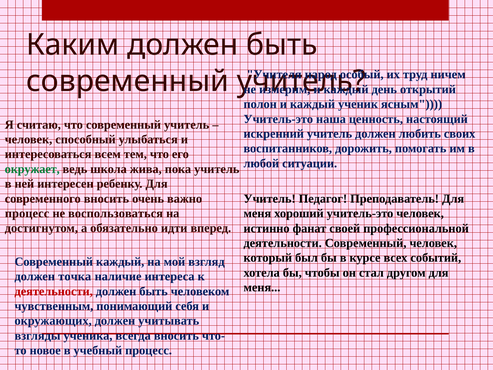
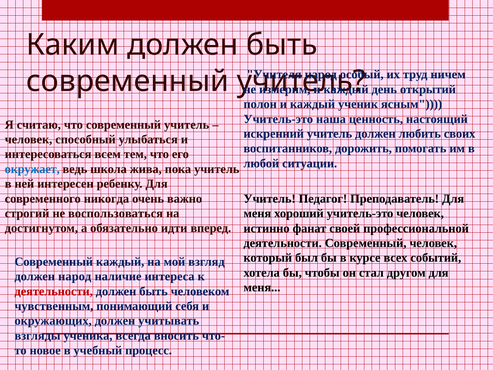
окружает colour: green -> blue (32, 169)
современного вносить: вносить -> никогда (106, 199)
процесс: процесс -> строгий (27, 213)
должен точка: точка -> народ (75, 276)
